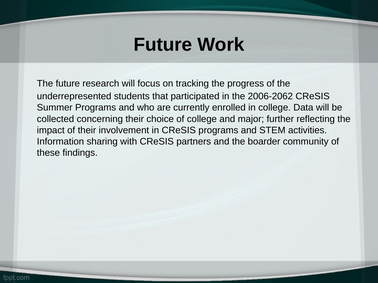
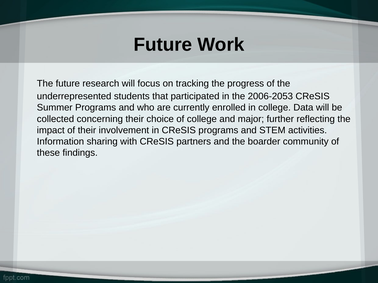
2006-2062: 2006-2062 -> 2006-2053 (270, 96)
